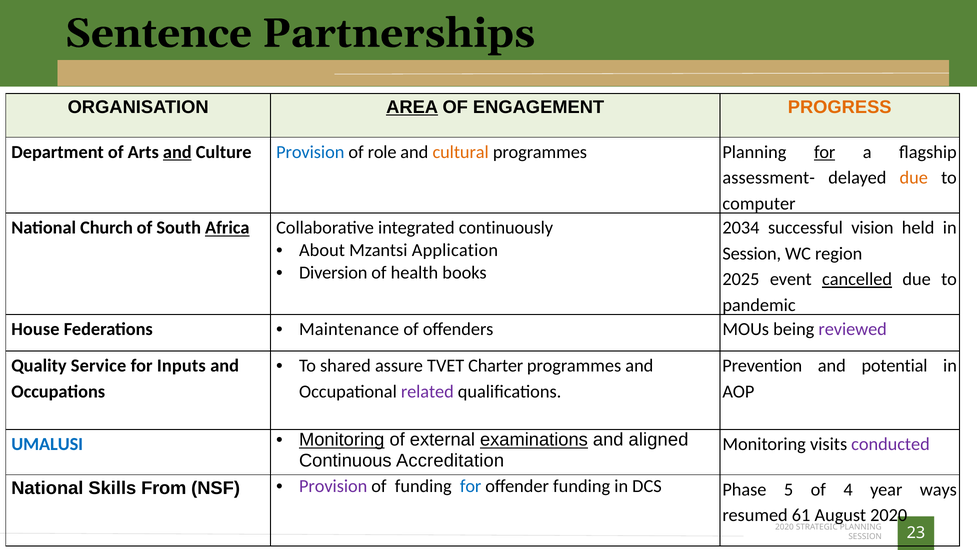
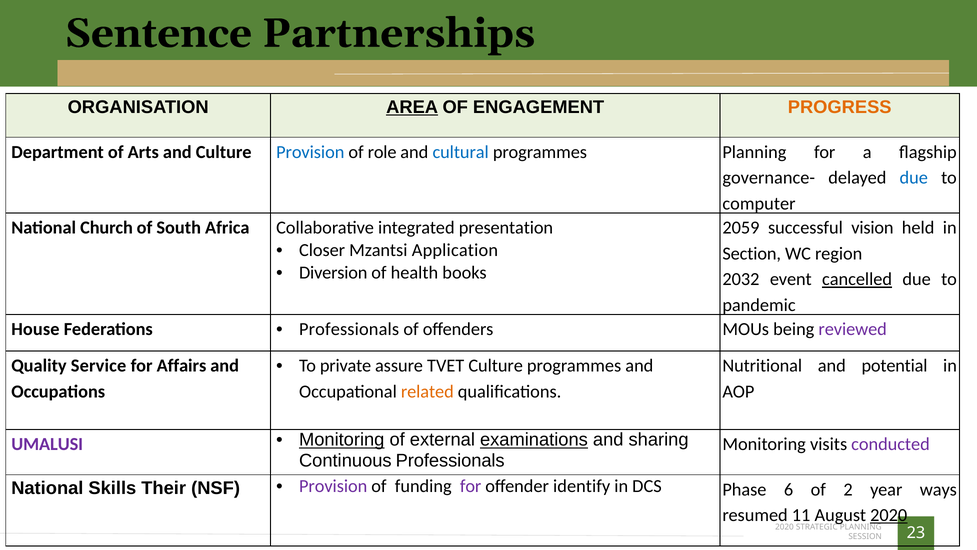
and underline: present -> none (177, 152)
cultural colour: orange -> blue (461, 152)
for underline: present -> none (825, 152)
assessment-: assessment- -> governance- (769, 178)
due colour: orange -> blue (914, 178)
Africa underline: present -> none (227, 228)
continuously: continuously -> presentation (506, 228)
2034: 2034 -> 2059 (741, 228)
About: About -> Closer (322, 250)
Session: Session -> Section (752, 253)
2025: 2025 -> 2032 (741, 279)
Maintenance: Maintenance -> Professionals (349, 329)
shared: shared -> private (346, 366)
TVET Charter: Charter -> Culture (496, 366)
Inputs: Inputs -> Affairs (181, 366)
Prevention: Prevention -> Nutritional (762, 366)
related colour: purple -> orange (427, 391)
UMALUSI colour: blue -> purple (47, 444)
aligned: aligned -> sharing (659, 440)
Continuous Accreditation: Accreditation -> Professionals (450, 460)
From: From -> Their (164, 488)
for colour: blue -> purple (471, 486)
offender funding: funding -> identify (582, 486)
5: 5 -> 6 (789, 489)
4: 4 -> 2 (848, 489)
61: 61 -> 11 (801, 515)
2020 underline: none -> present (889, 515)
